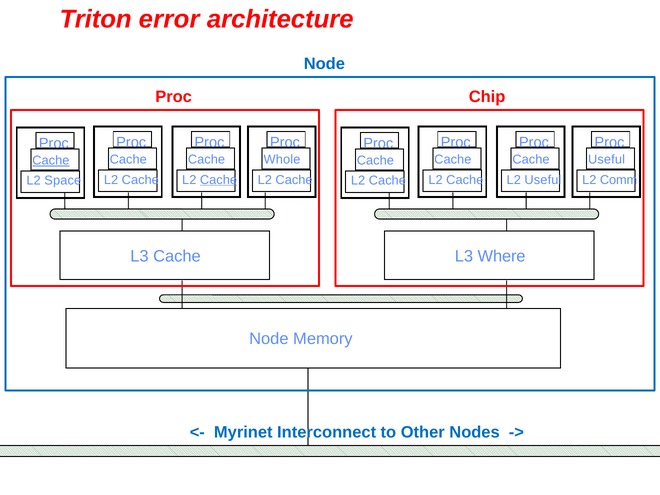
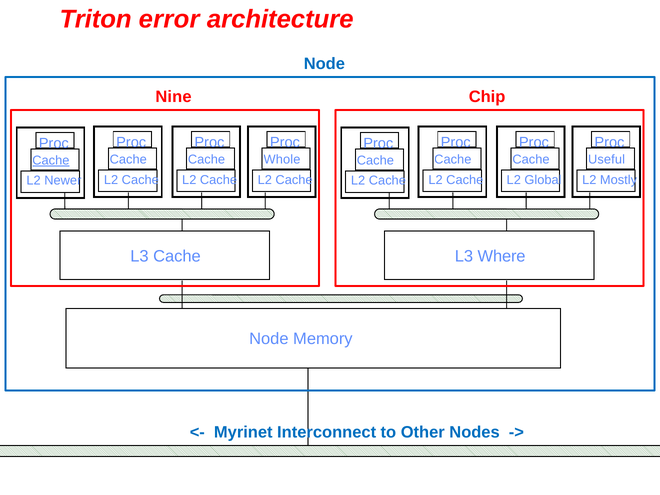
Proc: Proc -> Nine (173, 97)
Cache underline: present -> none (218, 180)
L2 Useful: Useful -> Global (543, 180)
Comm: Comm -> Mostly (619, 180)
Space: Space -> Newer (63, 181)
